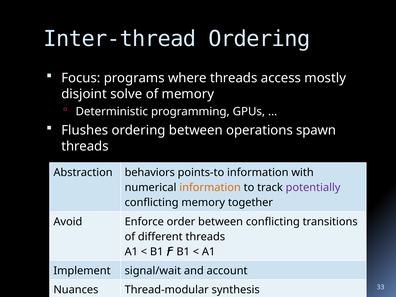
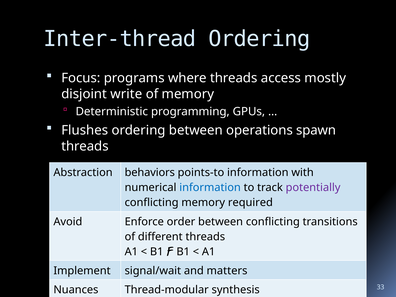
solve: solve -> write (126, 94)
information colour: orange -> blue (210, 188)
together: together -> required (250, 203)
account: account -> matters (227, 271)
